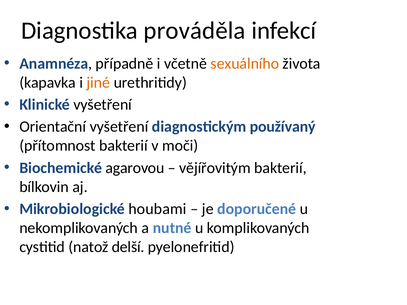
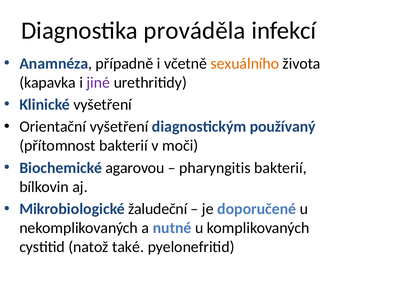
jiné colour: orange -> purple (98, 83)
vějířovitým: vějířovitým -> pharyngitis (215, 168)
houbami: houbami -> žaludeční (158, 209)
delší: delší -> také (128, 247)
